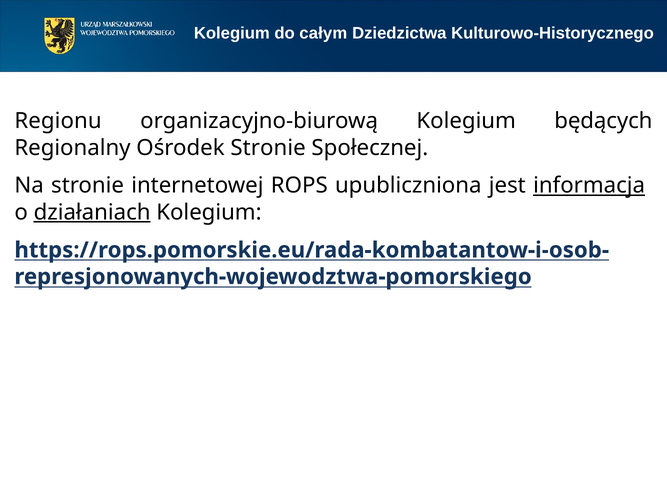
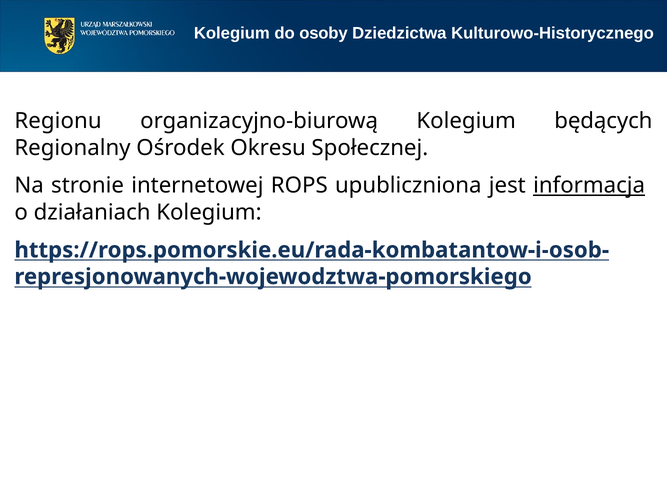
całym: całym -> osoby (323, 33)
Ośrodek Stronie: Stronie -> Okresu (268, 148)
działaniach underline: present -> none (92, 212)
